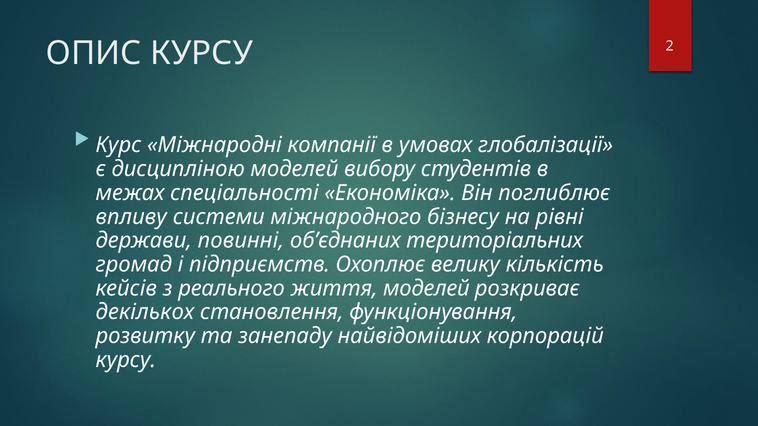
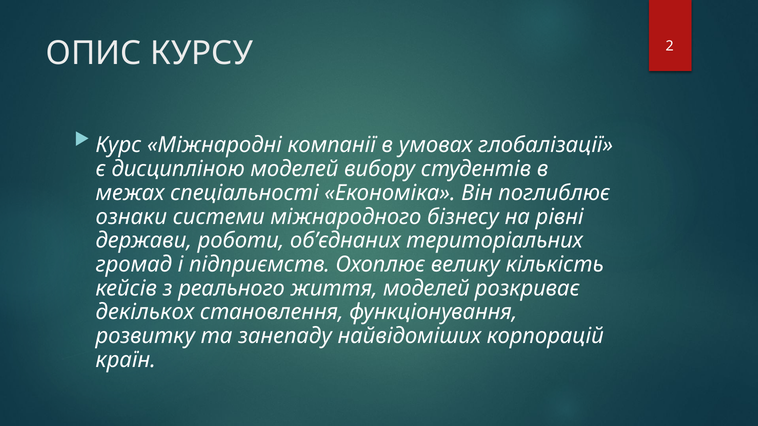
впливу: впливу -> ознаки (131, 217)
повинні: повинні -> роботи (241, 241)
курсу: курсу -> країн (126, 360)
